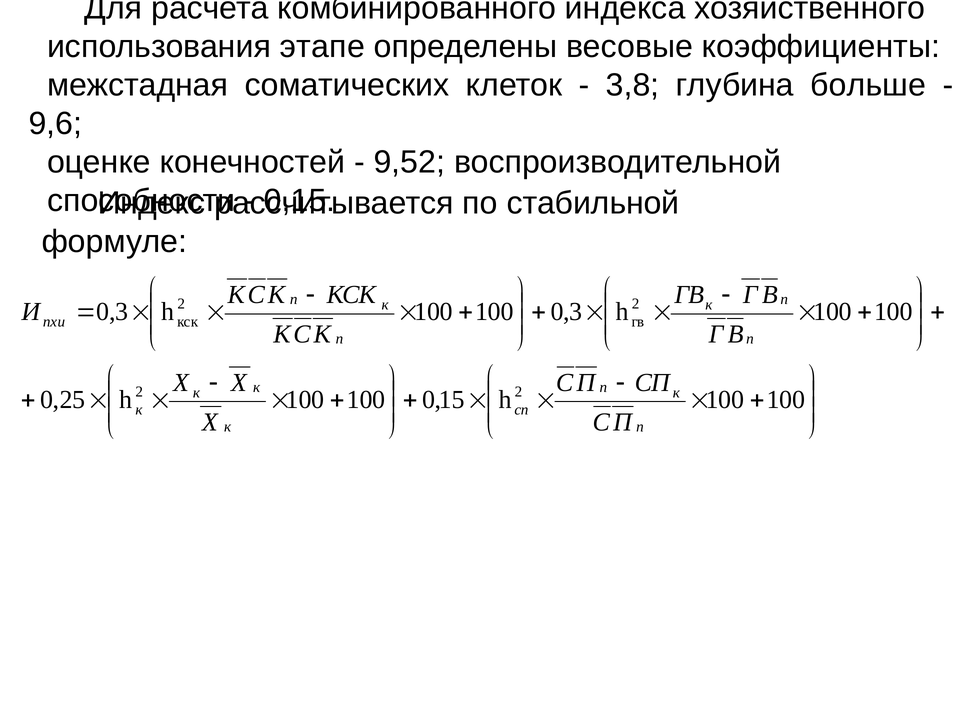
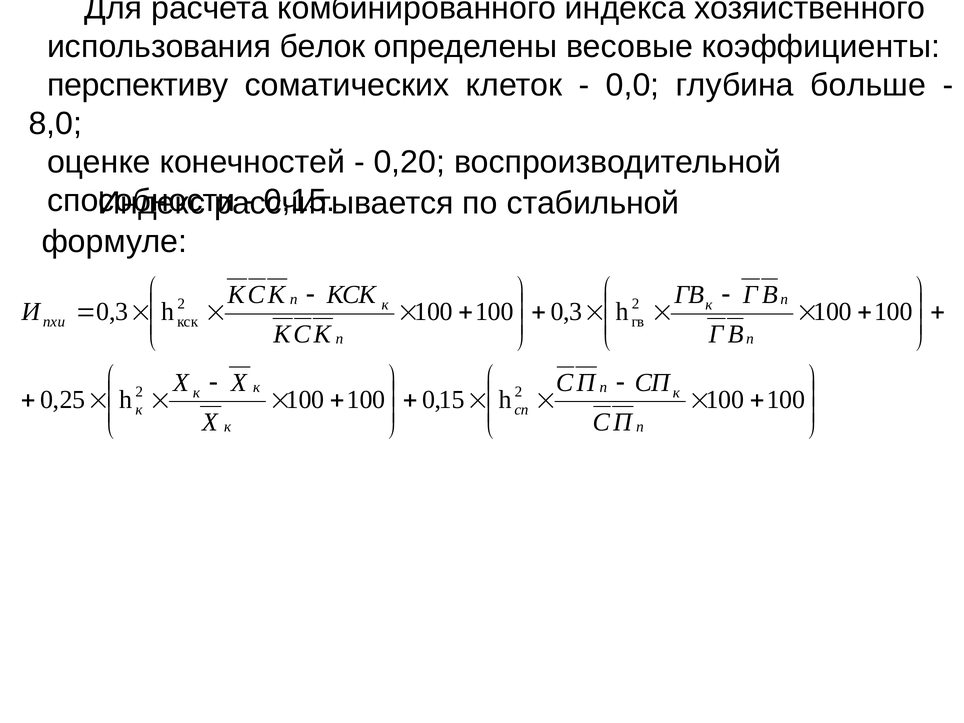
этапе: этапе -> белок (323, 47)
межстадная: межстадная -> перспективу (138, 85)
3,8: 3,8 -> 0,0 (633, 85)
9,6: 9,6 -> 8,0 (55, 124)
9,52: 9,52 -> 0,20 (409, 162)
